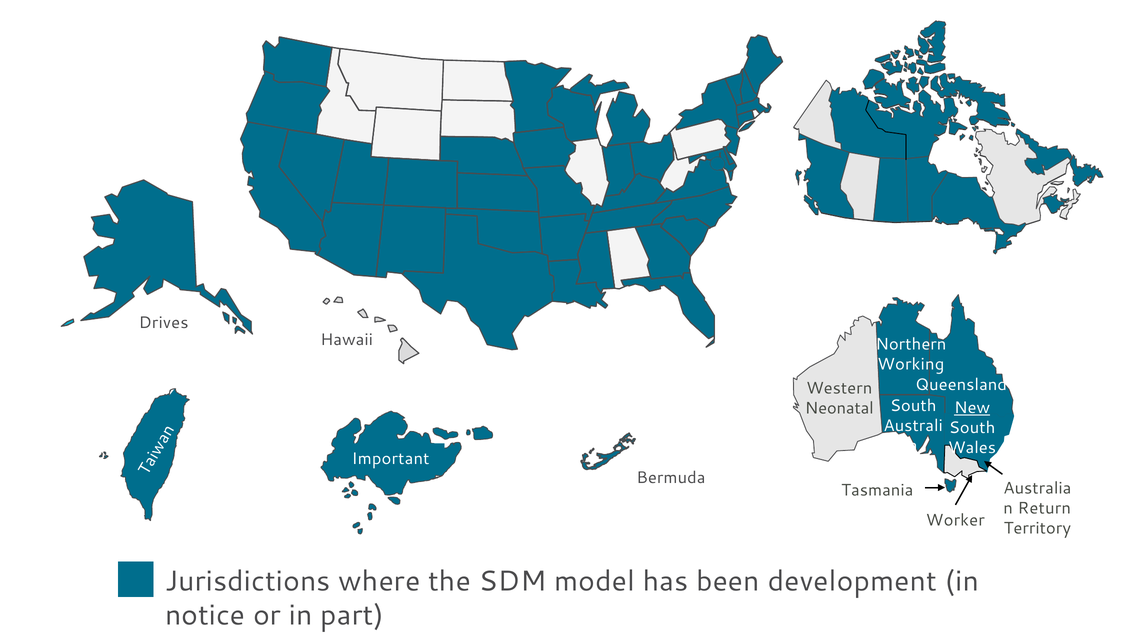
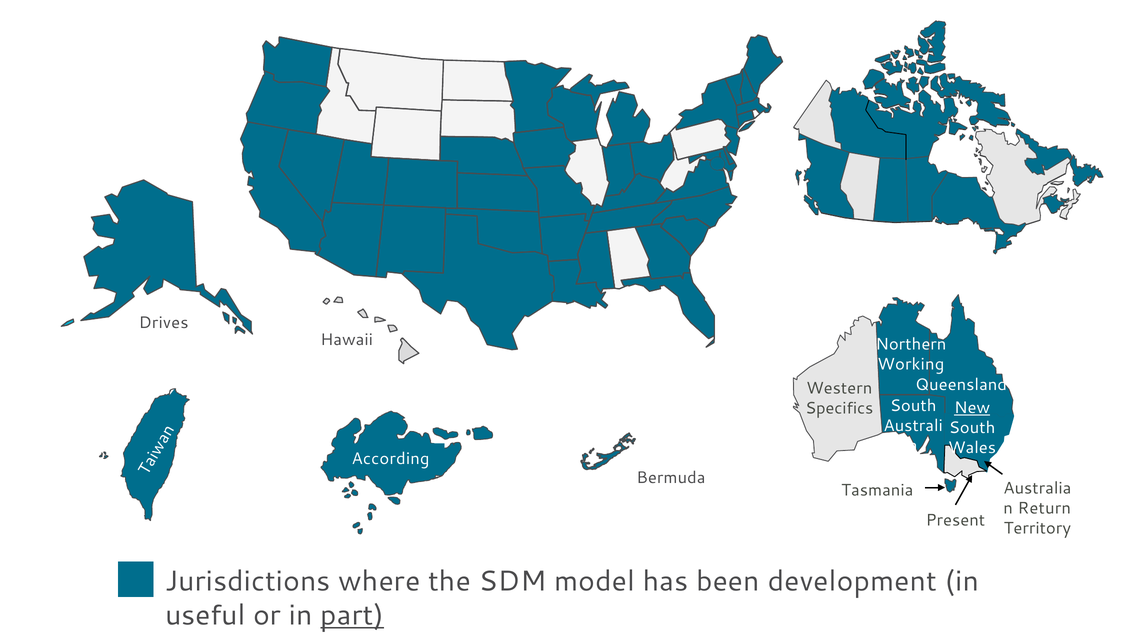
Neonatal: Neonatal -> Specifics (839, 408)
Important: Important -> According (391, 458)
Worker: Worker -> Present (955, 520)
notice: notice -> useful (205, 615)
part underline: none -> present (352, 615)
